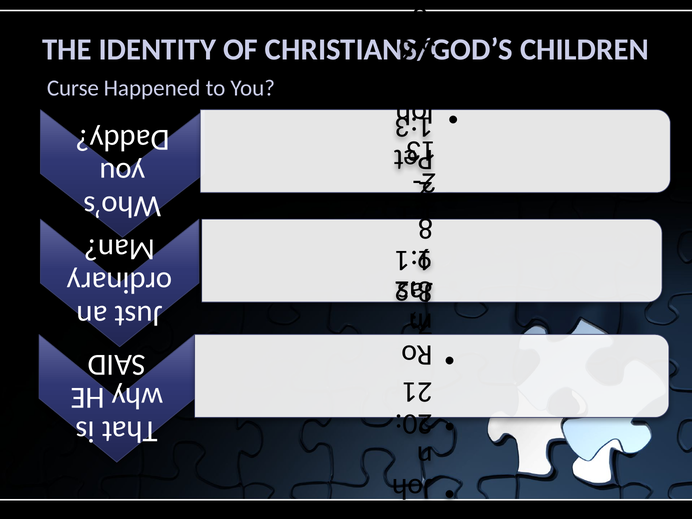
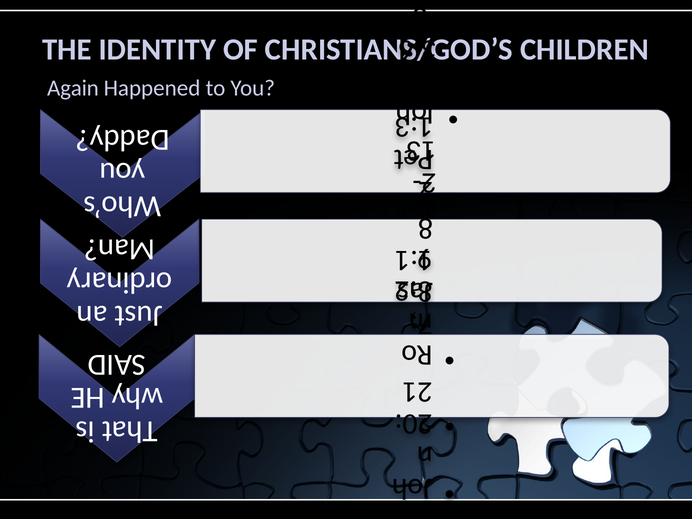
Curse: Curse -> Again (73, 88)
